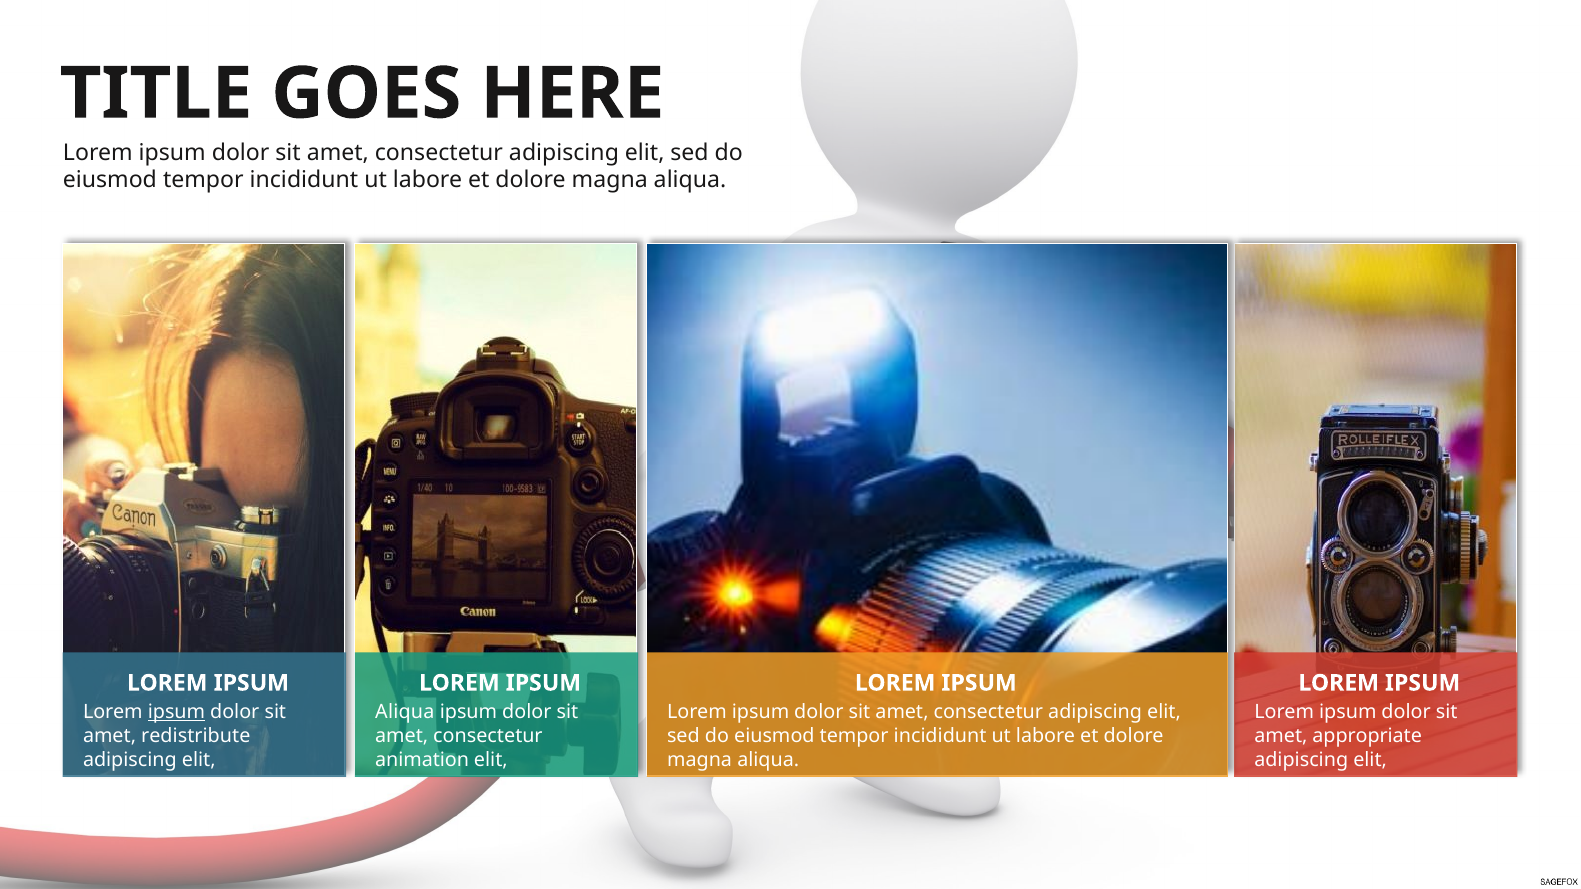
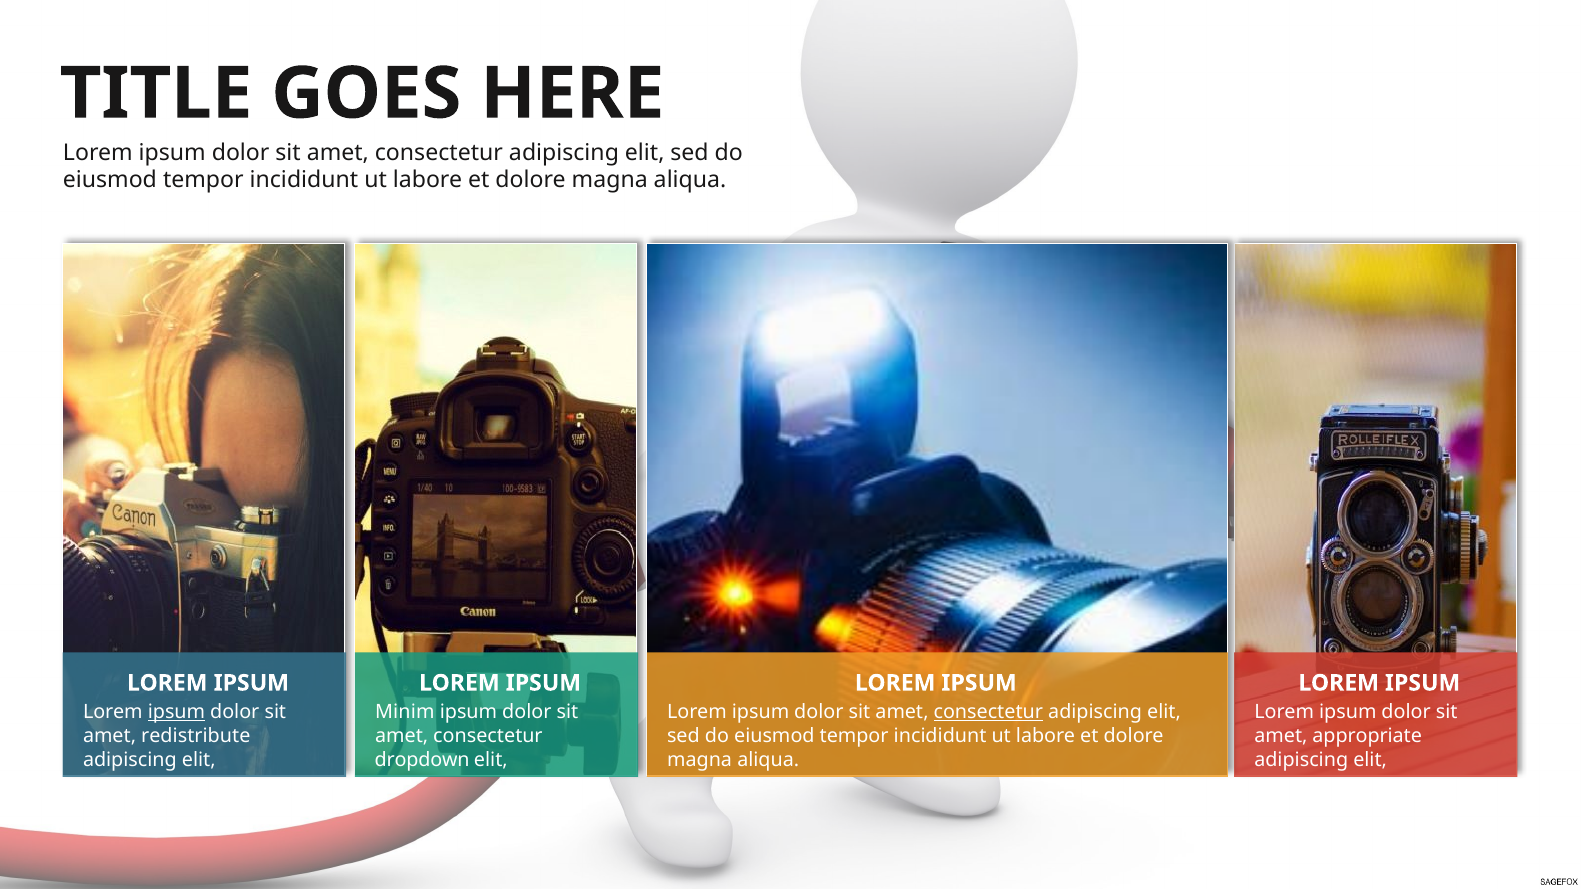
Aliqua: Aliqua -> Minim (405, 713)
consectetur underline: none -> present (988, 713)
animation: animation -> dropdown (422, 760)
